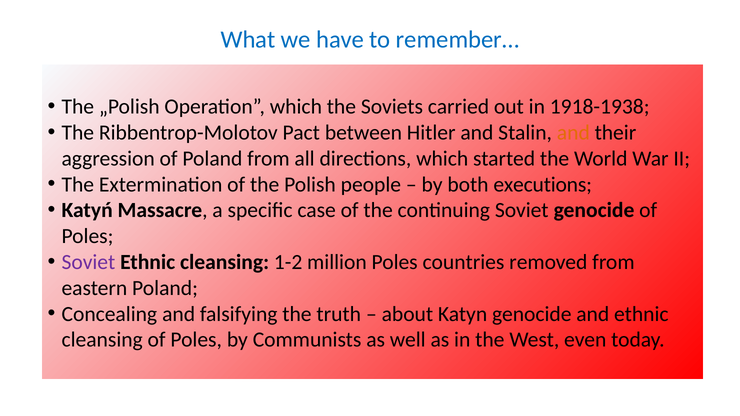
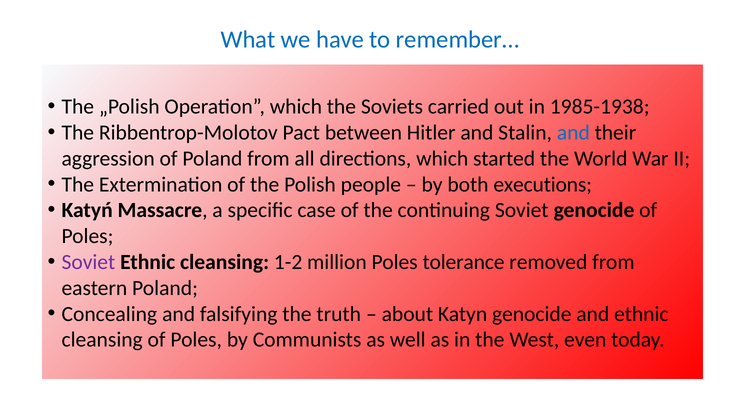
1918-1938: 1918-1938 -> 1985-1938 (600, 107)
and colour: orange -> blue (573, 133)
countries: countries -> tolerance (464, 262)
